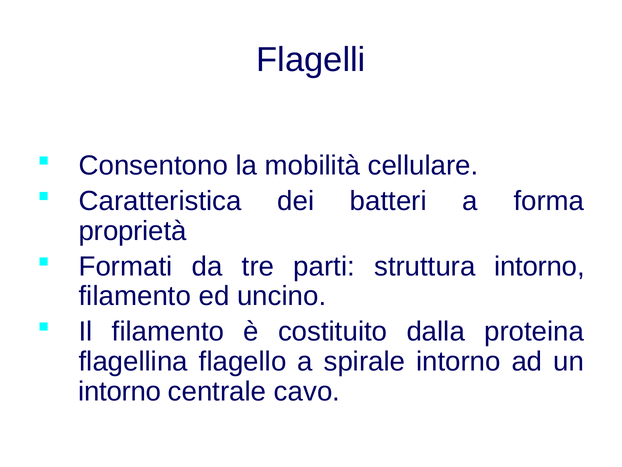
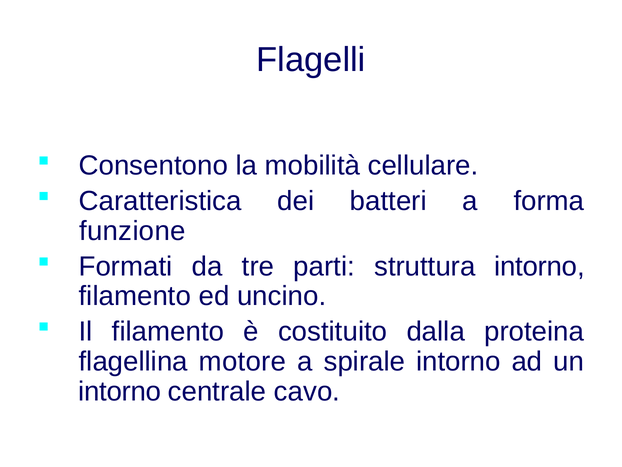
proprietà: proprietà -> funzione (132, 231)
flagello: flagello -> motore (243, 361)
